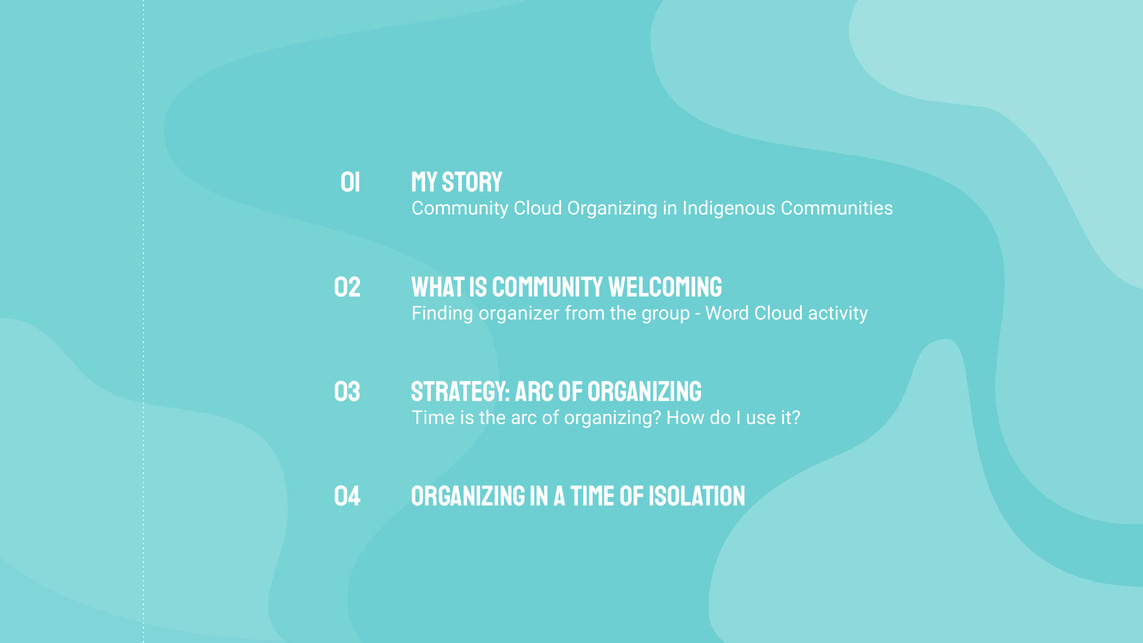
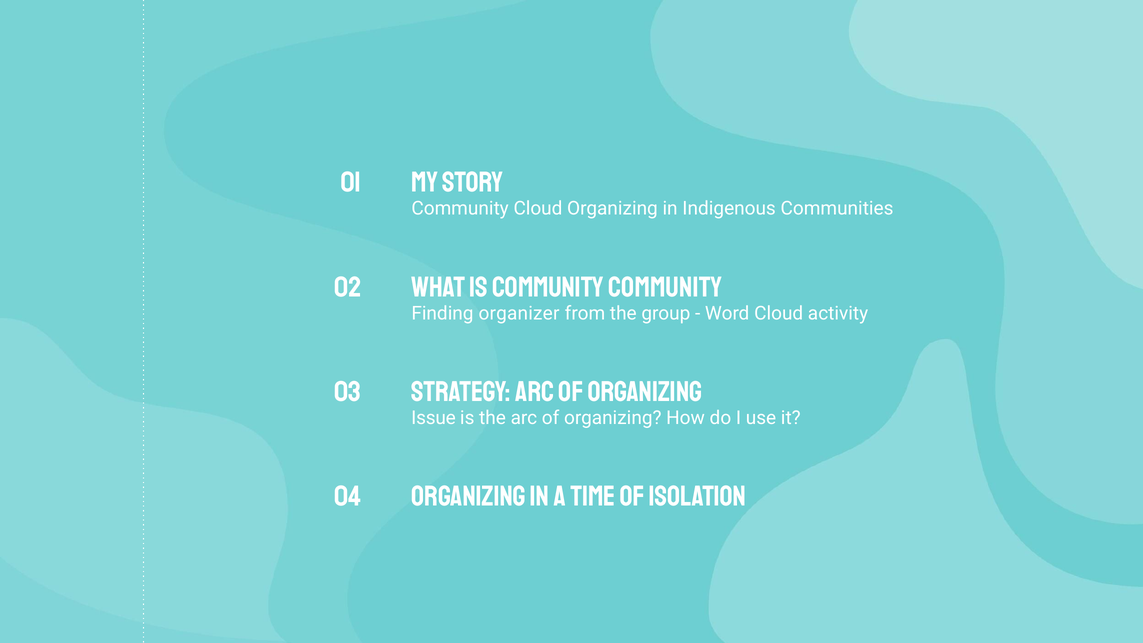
community welcoming: welcoming -> community (665, 287)
Time: Time -> Issue (433, 418)
